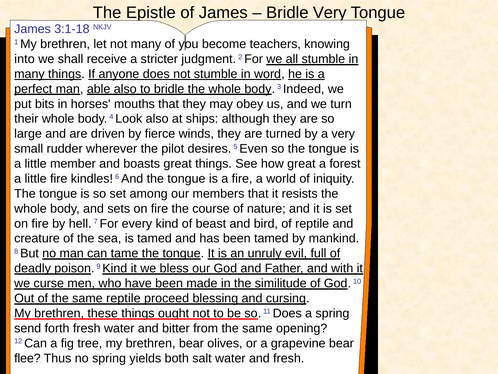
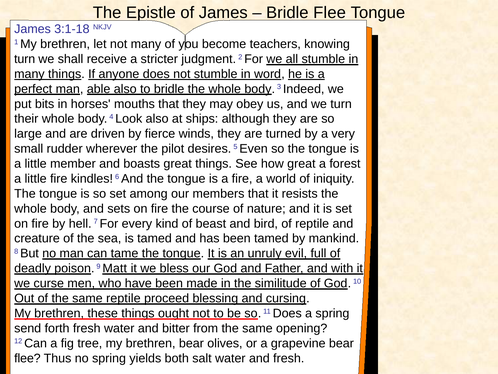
Bridle Very: Very -> Flee (330, 13)
into: into -> turn (25, 59)
9 Kind: Kind -> Matt (115, 268)
